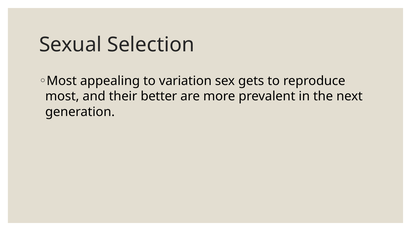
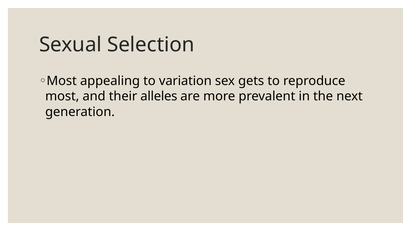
better: better -> alleles (159, 96)
